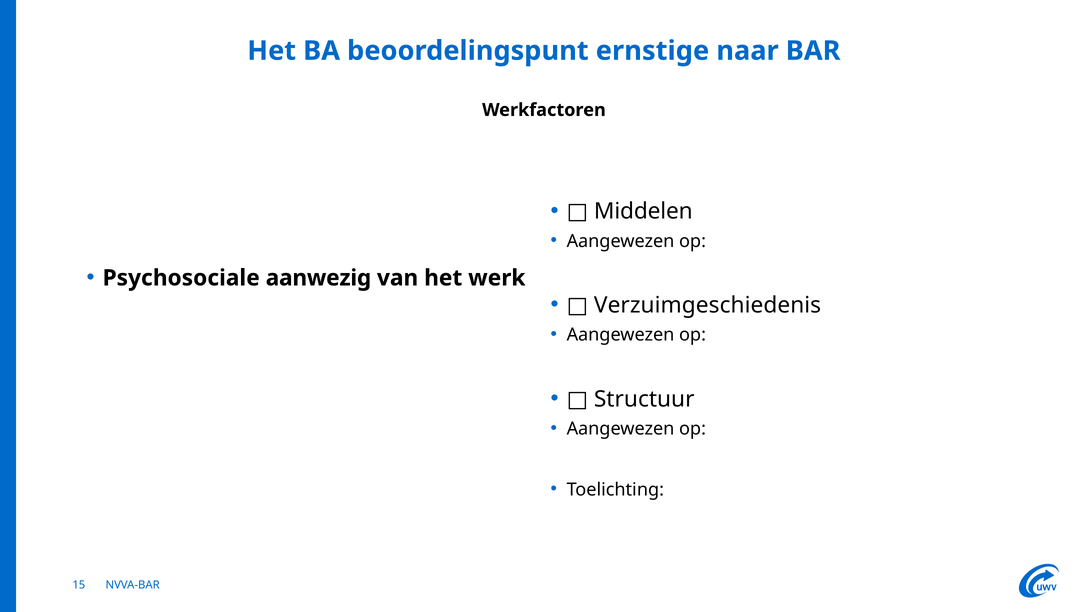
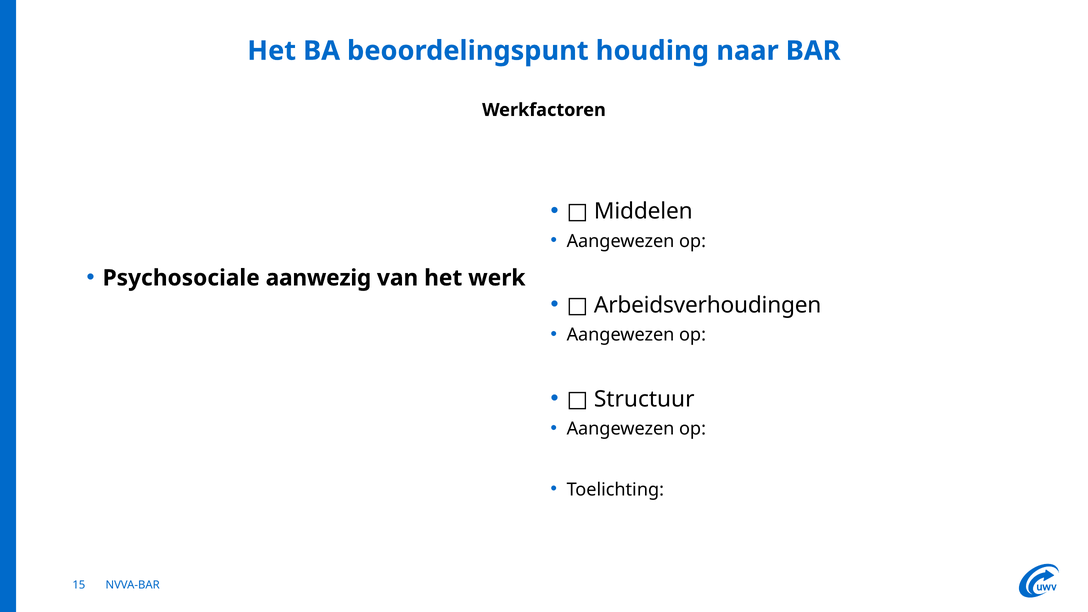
ernstige: ernstige -> houding (652, 51)
Verzuimgeschiedenis: Verzuimgeschiedenis -> Arbeidsverhoudingen (708, 305)
